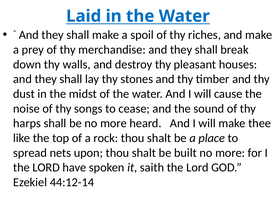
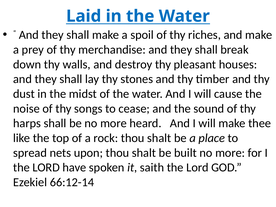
44:12-14: 44:12-14 -> 66:12-14 (72, 182)
